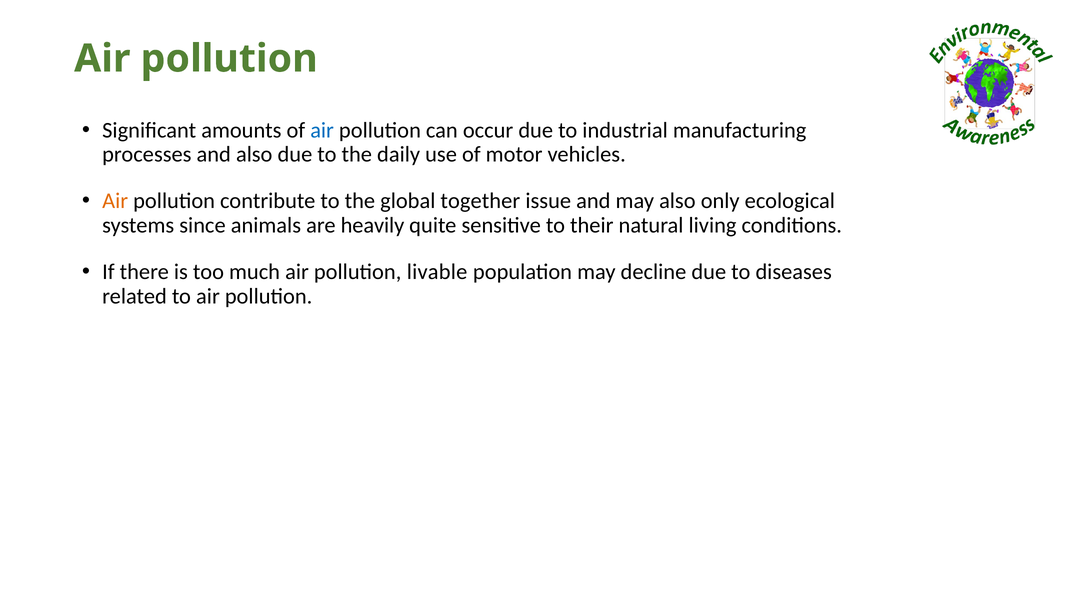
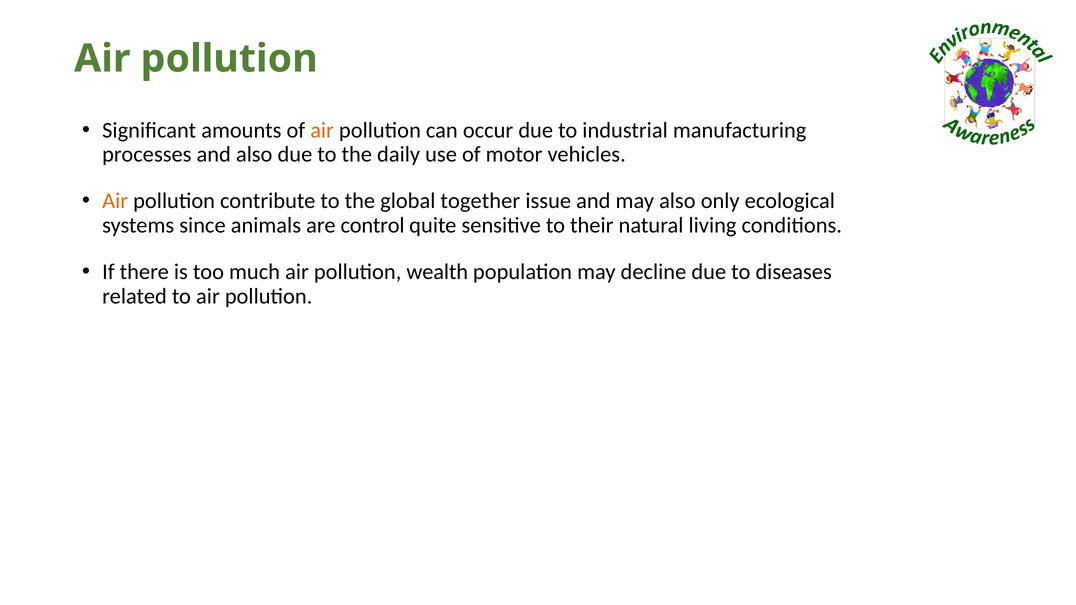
air colour: blue -> orange (322, 130)
heavily: heavily -> control (373, 225)
livable: livable -> wealth (437, 272)
